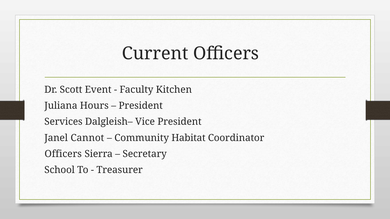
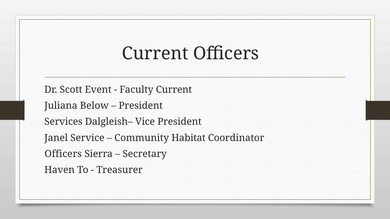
Faculty Kitchen: Kitchen -> Current (174, 90)
Hours: Hours -> Below (94, 106)
Cannot: Cannot -> Service (87, 138)
School: School -> Haven (60, 170)
